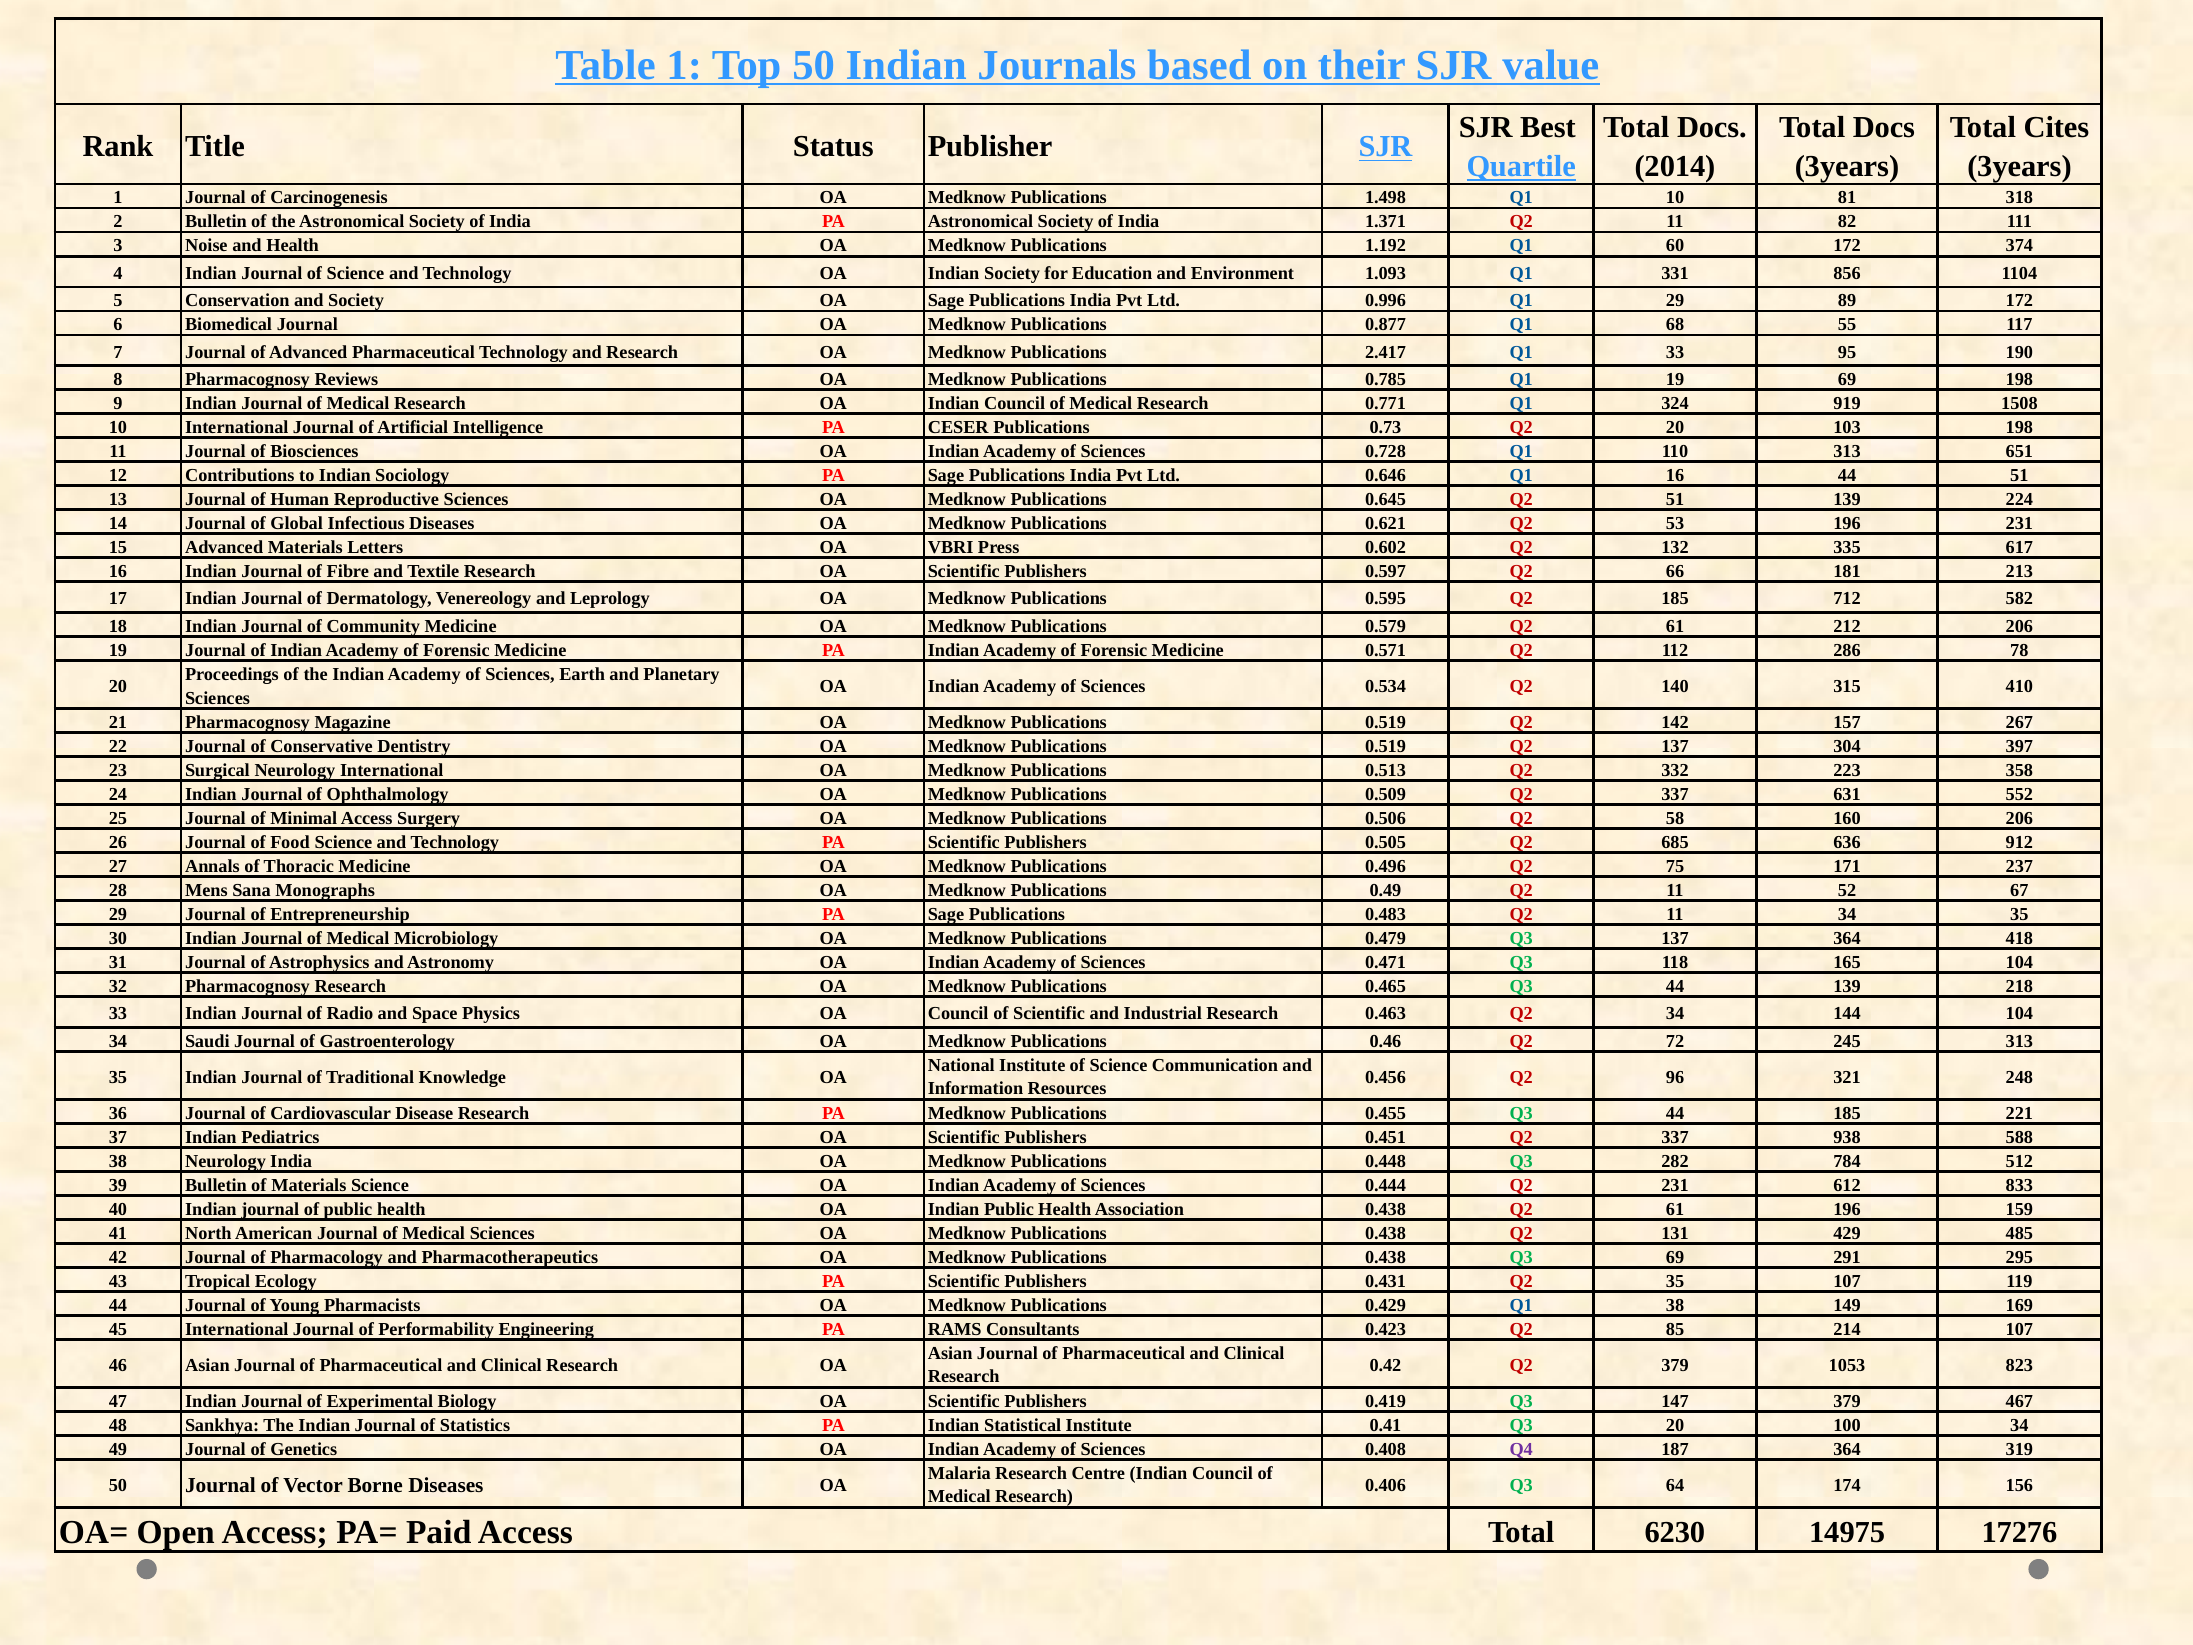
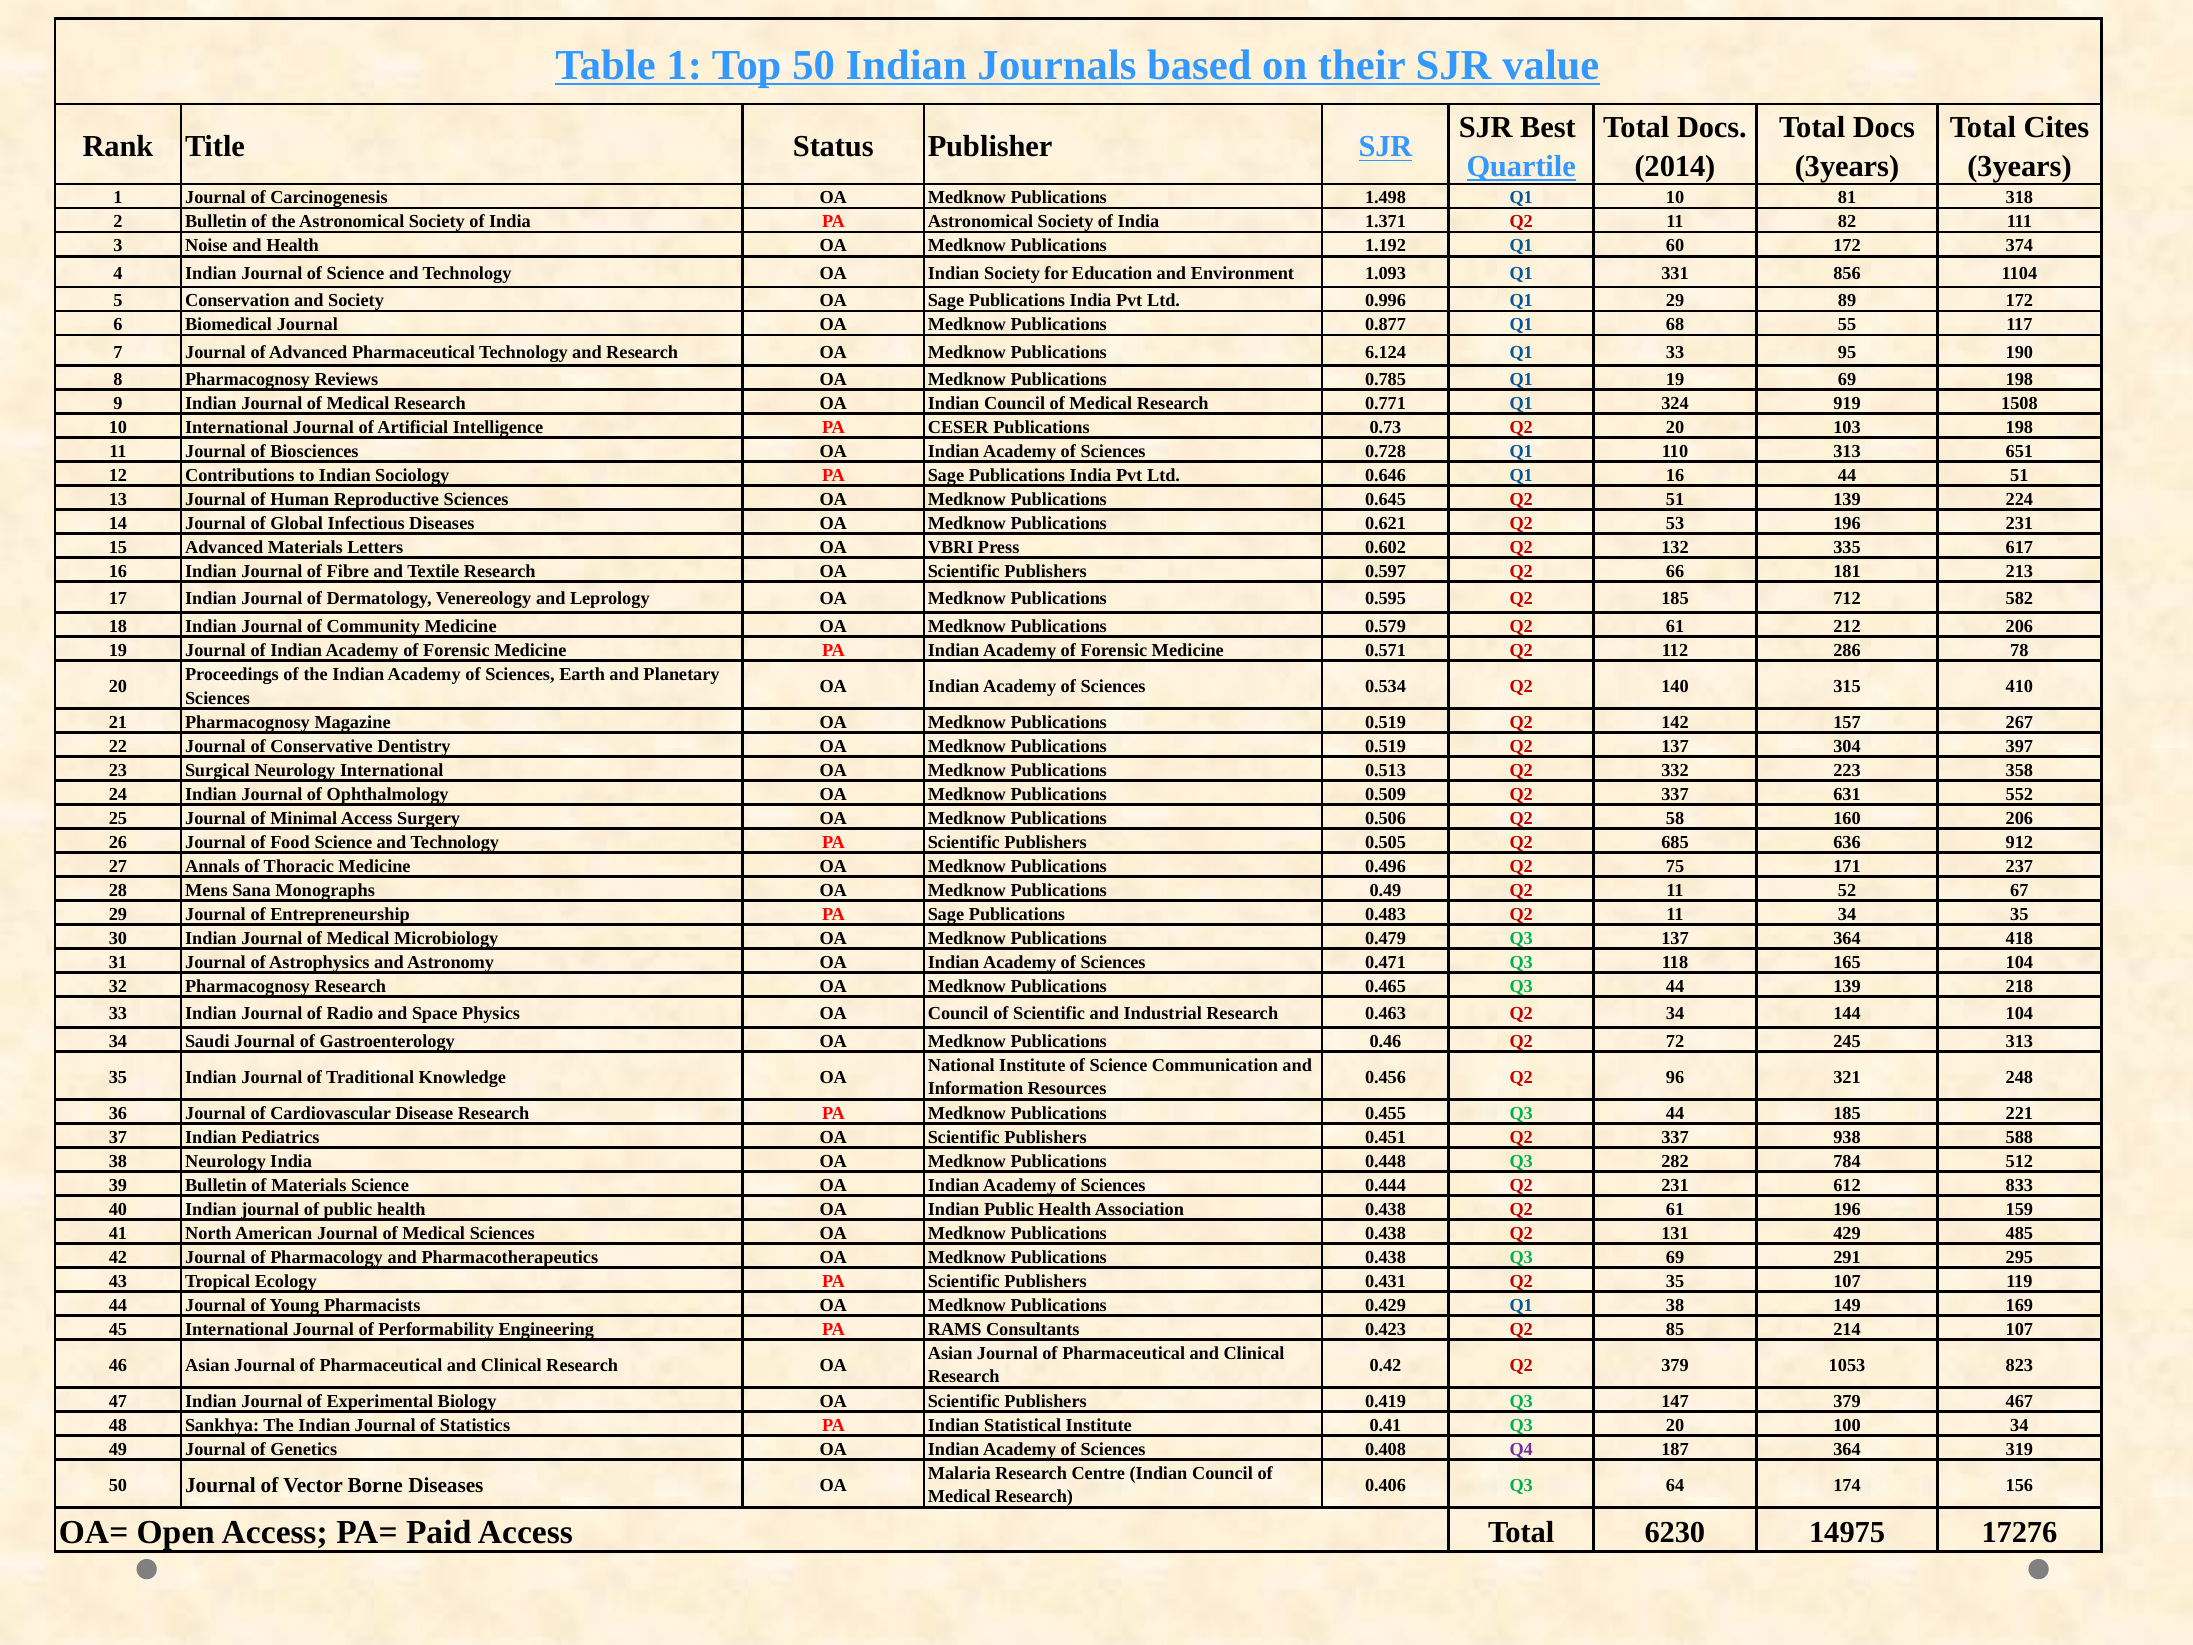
2.417: 2.417 -> 6.124 (1386, 352)
